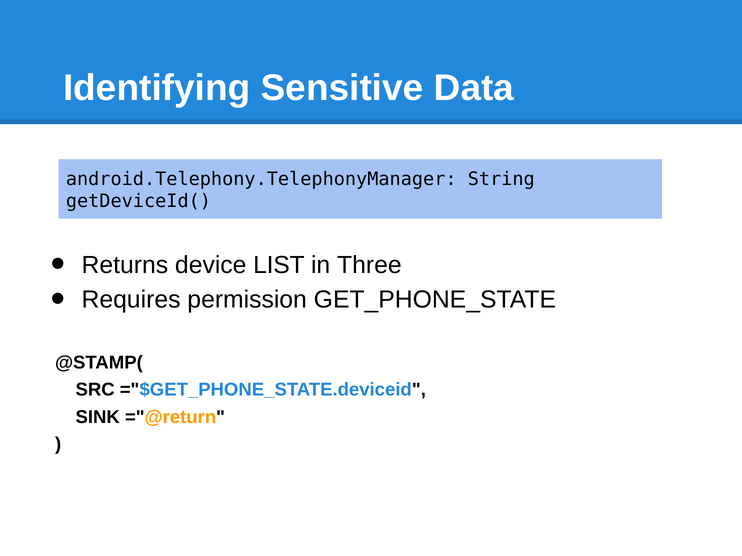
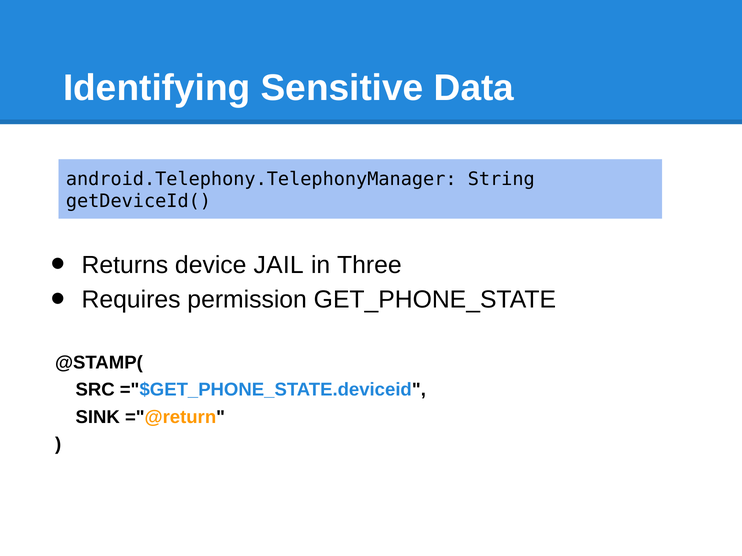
LIST: LIST -> JAIL (279, 265)
